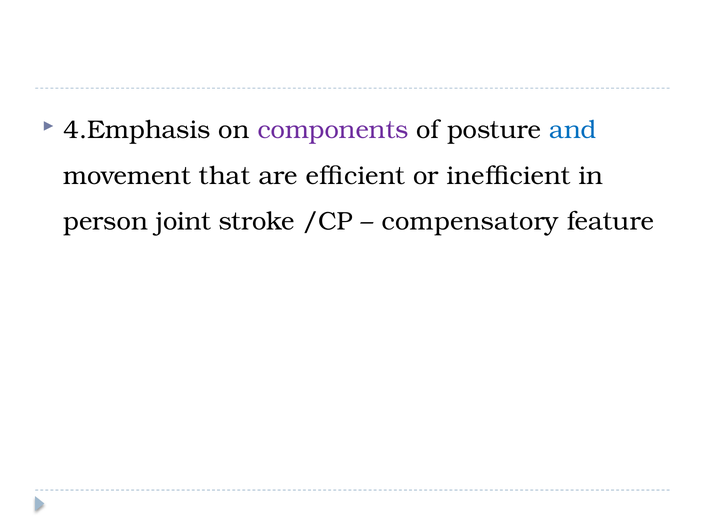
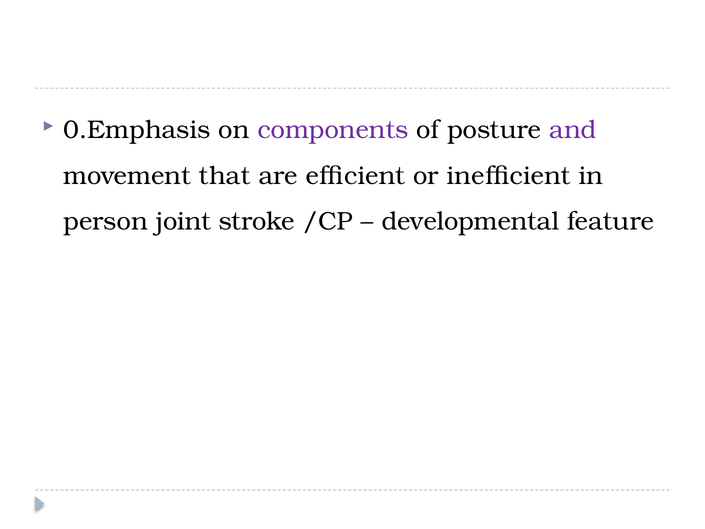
4.Emphasis: 4.Emphasis -> 0.Emphasis (137, 130)
and colour: blue -> purple (573, 130)
compensatory: compensatory -> developmental (470, 221)
